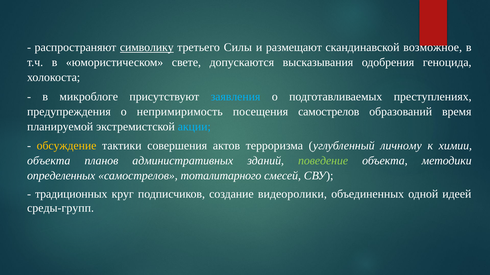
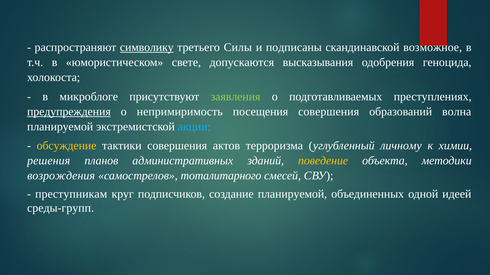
размещают: размещают -> подписаны (294, 47)
заявления colour: light blue -> light green (236, 97)
предупреждения underline: none -> present (69, 112)
посещения самострелов: самострелов -> совершения (329, 112)
время: время -> волна (457, 112)
объекта: объекта -> решения (49, 161)
поведение colour: light green -> yellow (323, 161)
определенных: определенных -> возрождения (61, 176)
традиционных: традиционных -> преступникам (71, 194)
создание видеоролики: видеоролики -> планируемой (292, 194)
